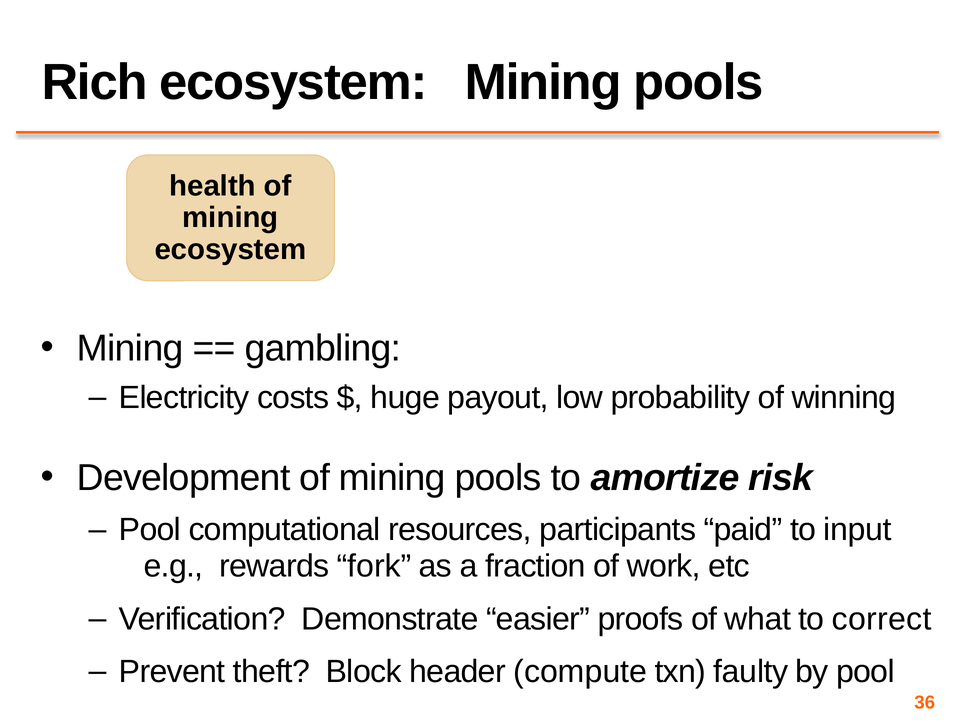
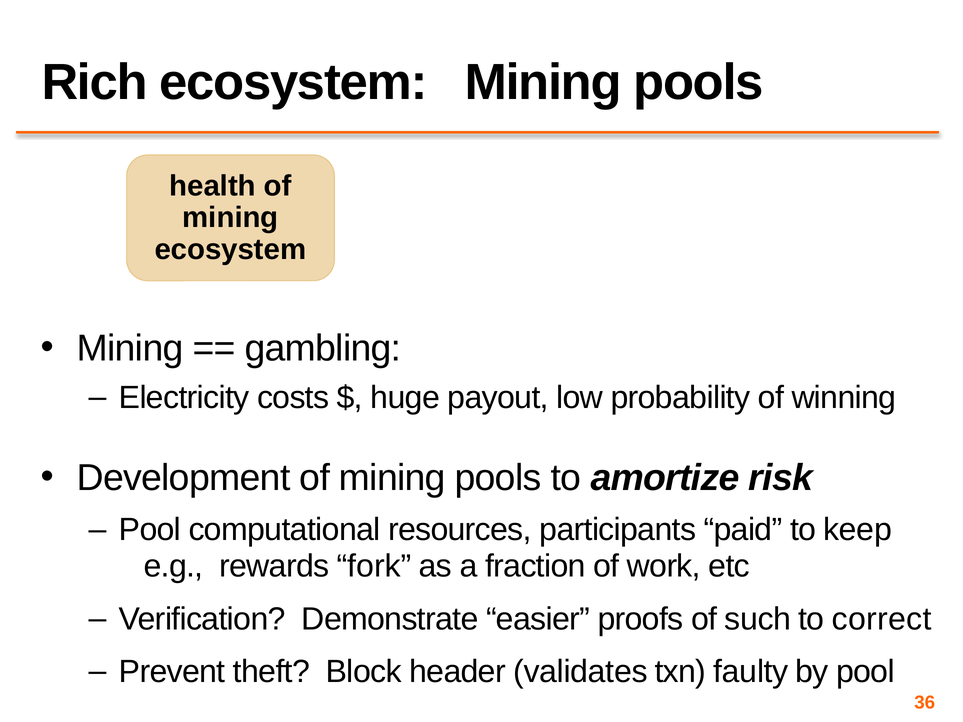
input: input -> keep (858, 530)
what: what -> such (758, 619)
compute: compute -> validates (580, 672)
